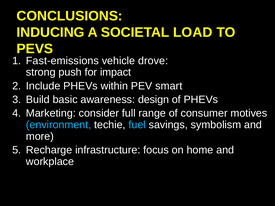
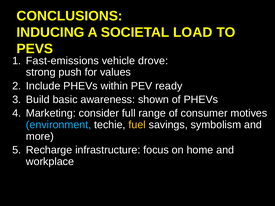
impact: impact -> values (115, 72)
smart: smart -> ready (169, 86)
design: design -> shown (153, 100)
fuel colour: light blue -> yellow (137, 125)
